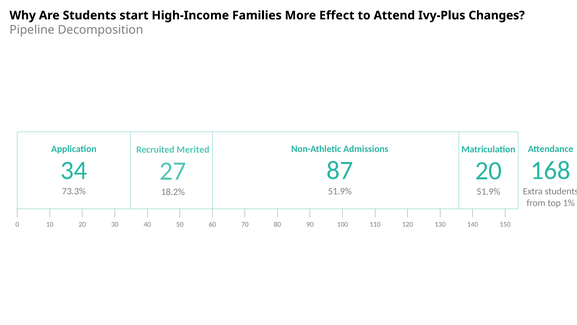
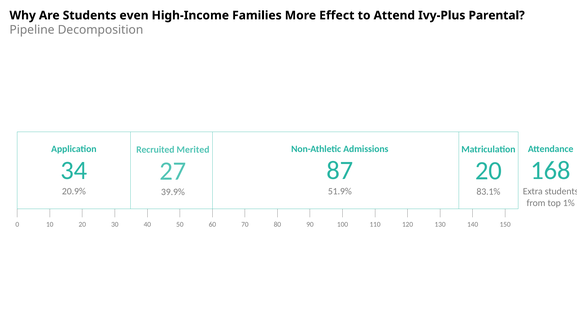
start: start -> even (134, 15)
Changes: Changes -> Parental (497, 15)
73.3%: 73.3% -> 20.9% (74, 191)
51.9%: 51.9% -> 83.1% (488, 191)
18.2%: 18.2% -> 39.9% (173, 192)
